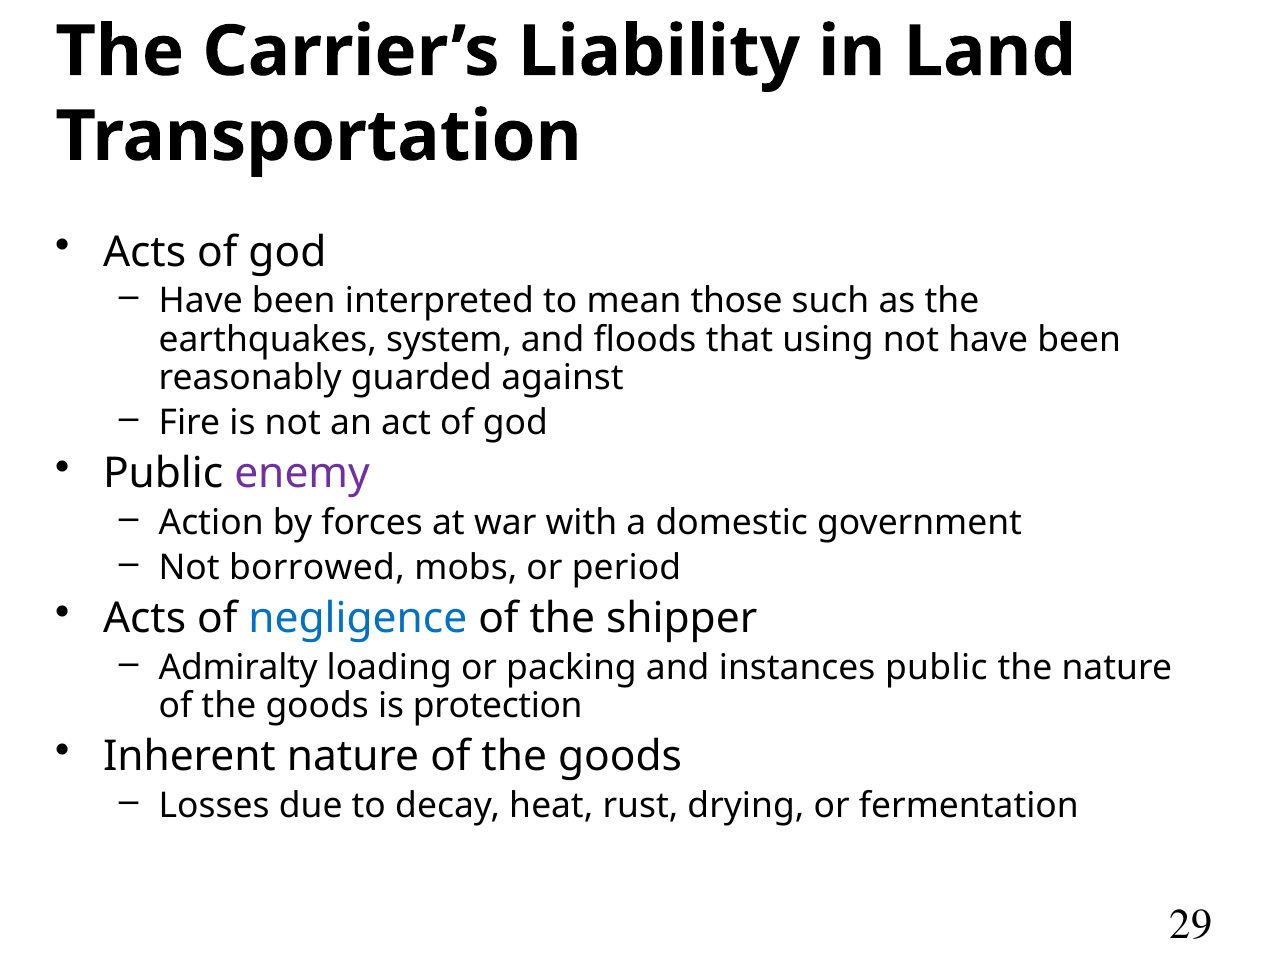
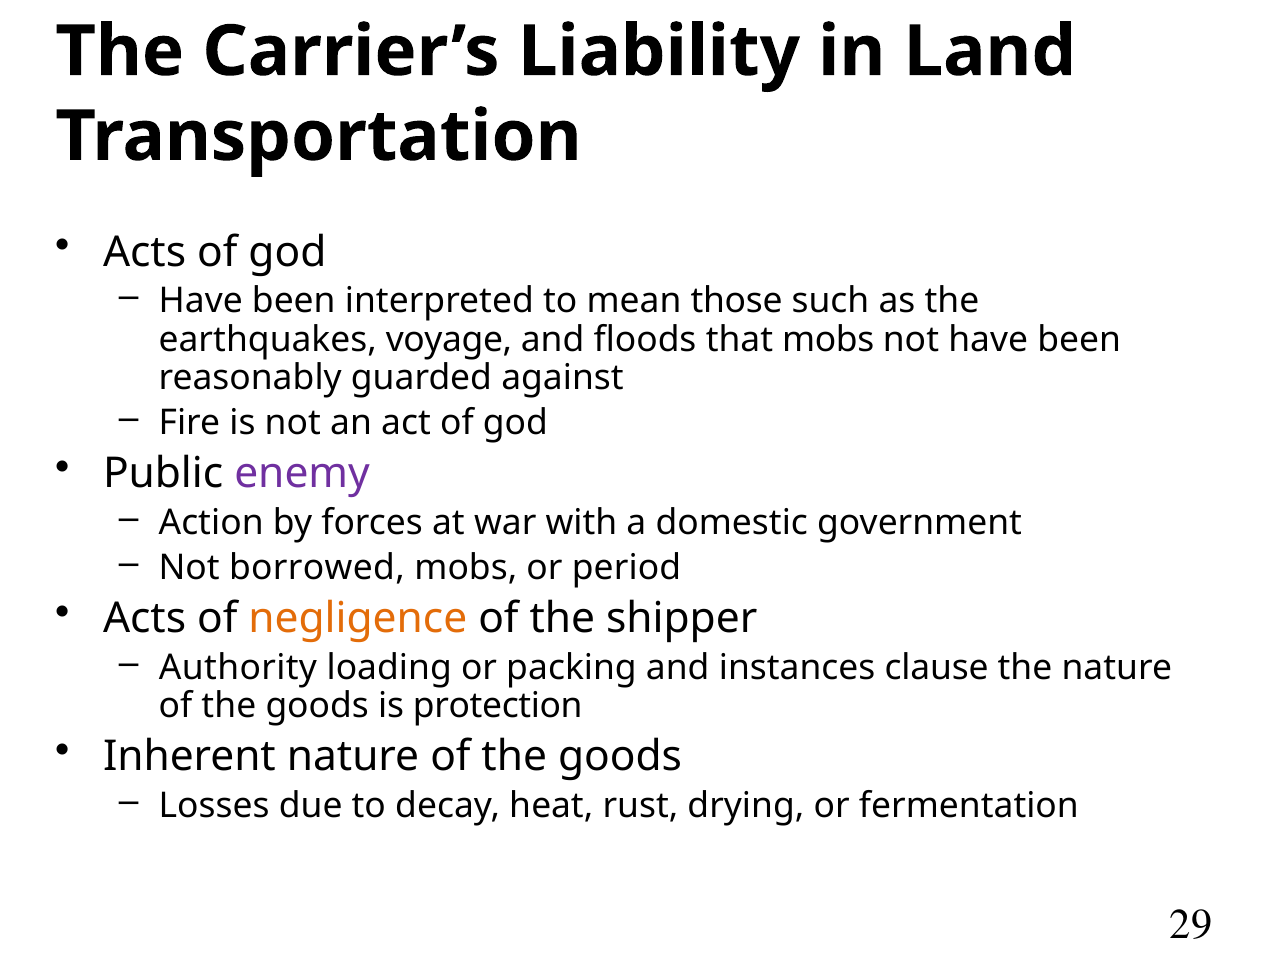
system: system -> voyage (449, 339)
that using: using -> mobs (828, 339)
negligence colour: blue -> orange (358, 618)
Admiralty: Admiralty -> Authority (238, 667)
instances public: public -> clause (937, 667)
